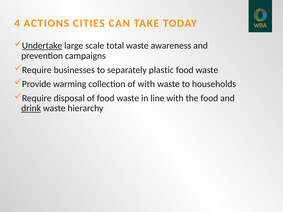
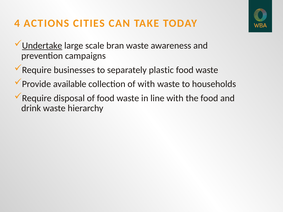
total: total -> bran (115, 46)
warming: warming -> available (70, 84)
drink underline: present -> none (31, 108)
